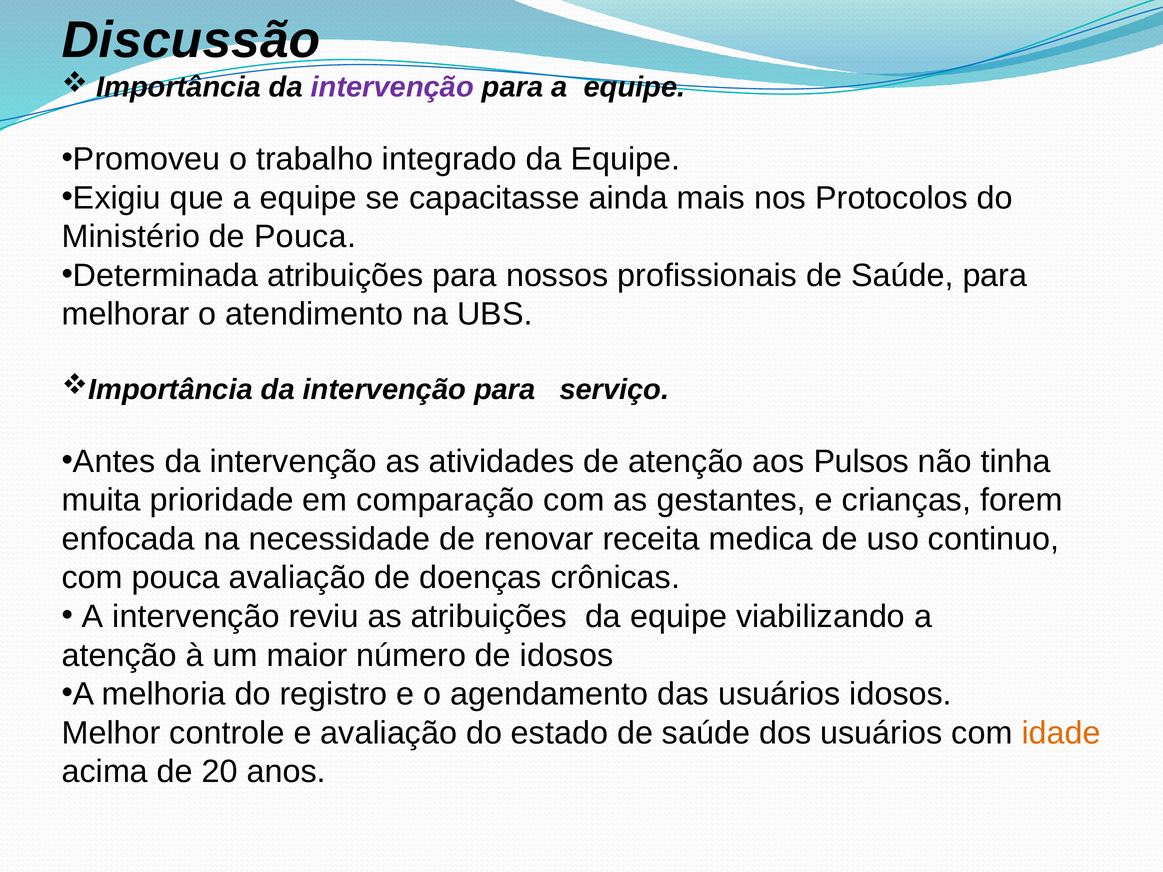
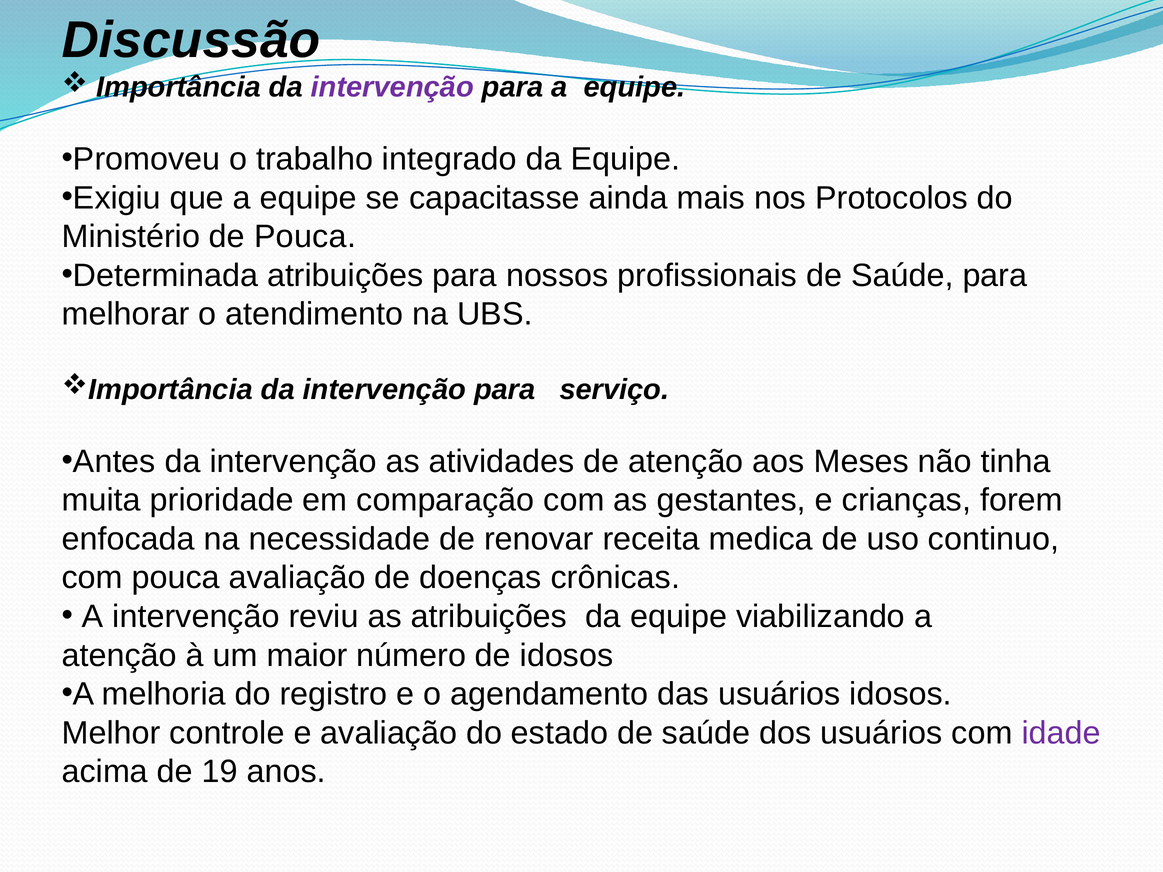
Pulsos: Pulsos -> Meses (861, 462)
idade colour: orange -> purple (1061, 733)
20: 20 -> 19 (220, 772)
